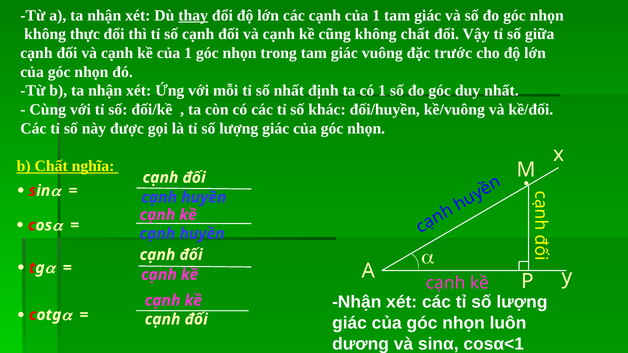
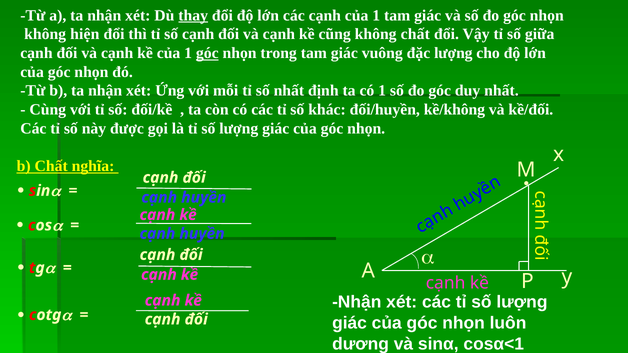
thực: thực -> hiện (85, 34)
góc underline: none -> present (207, 53)
đặc trước: trước -> lượng (453, 53)
kề/vuông: kề/vuông -> kề/không (454, 110)
